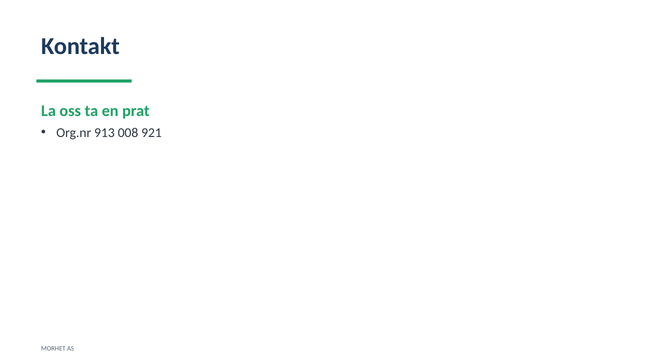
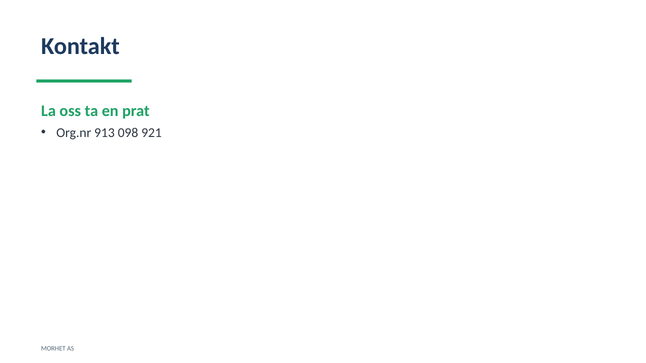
008: 008 -> 098 (128, 133)
